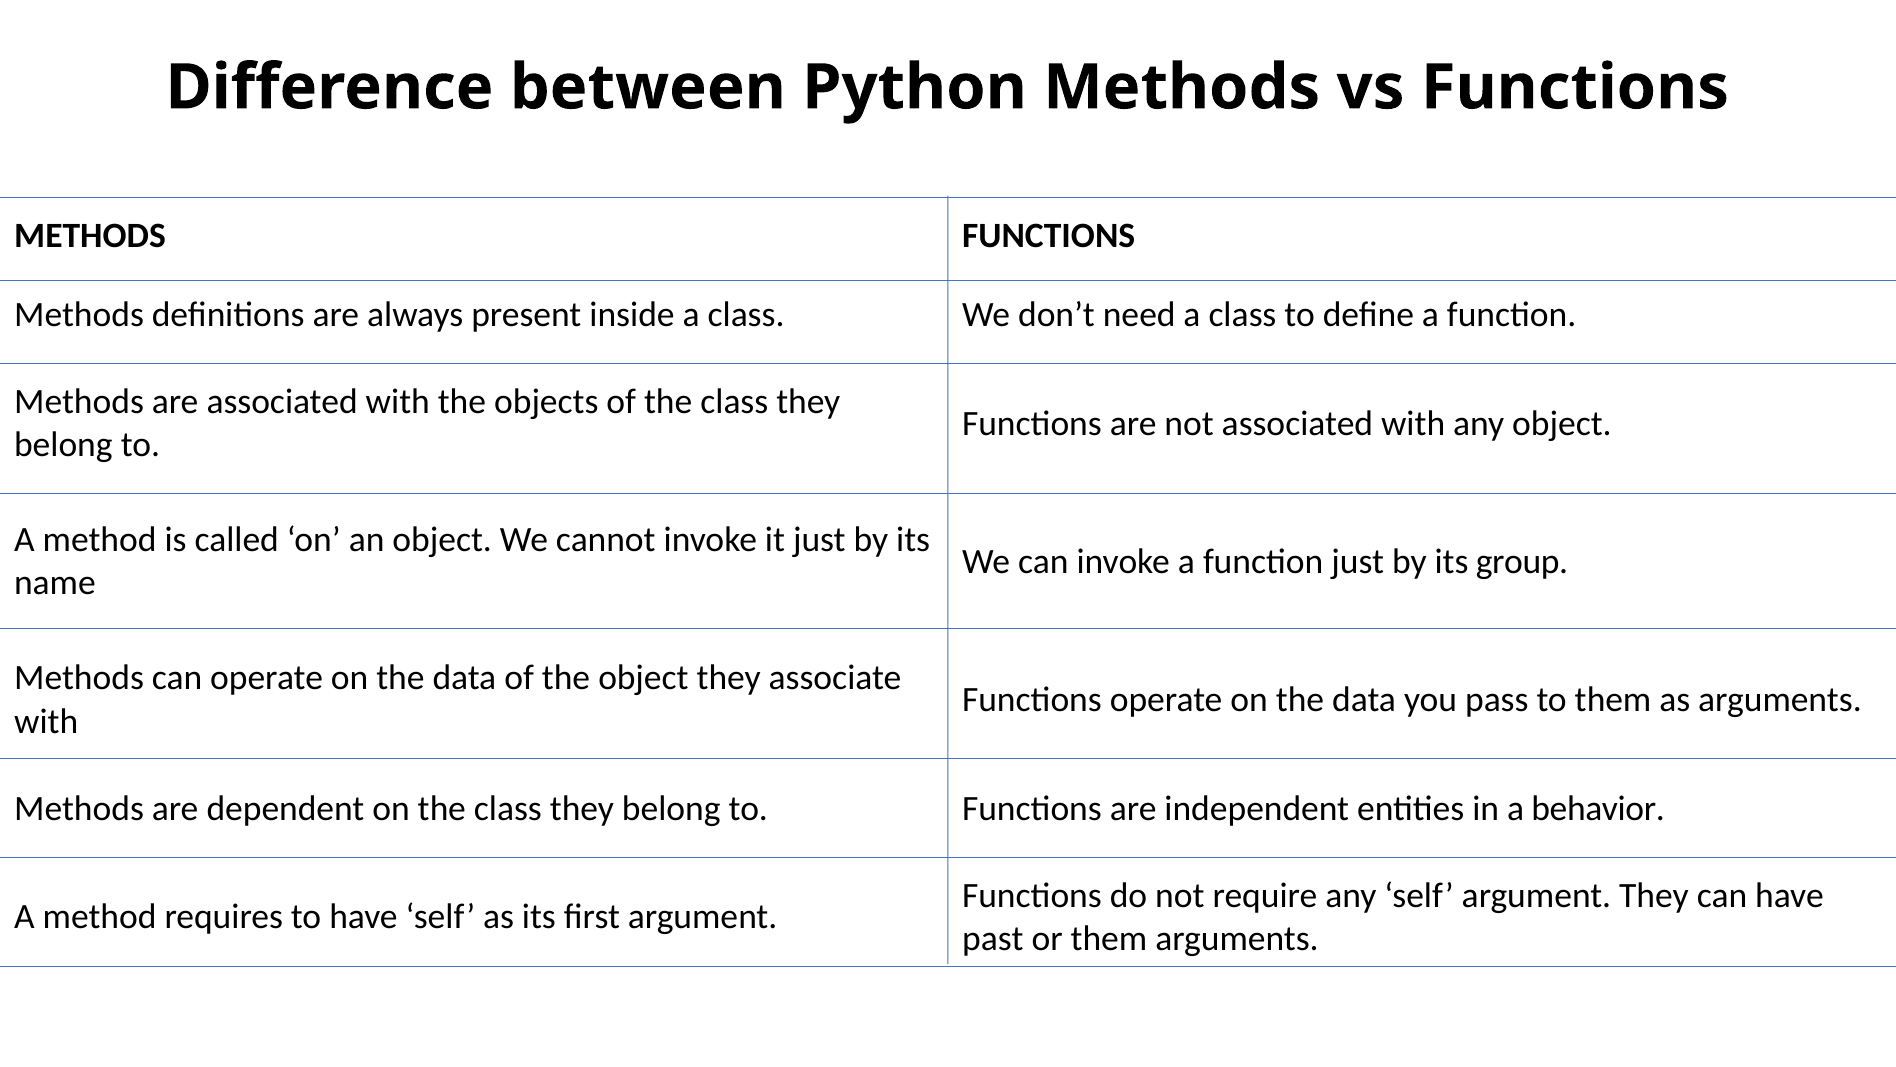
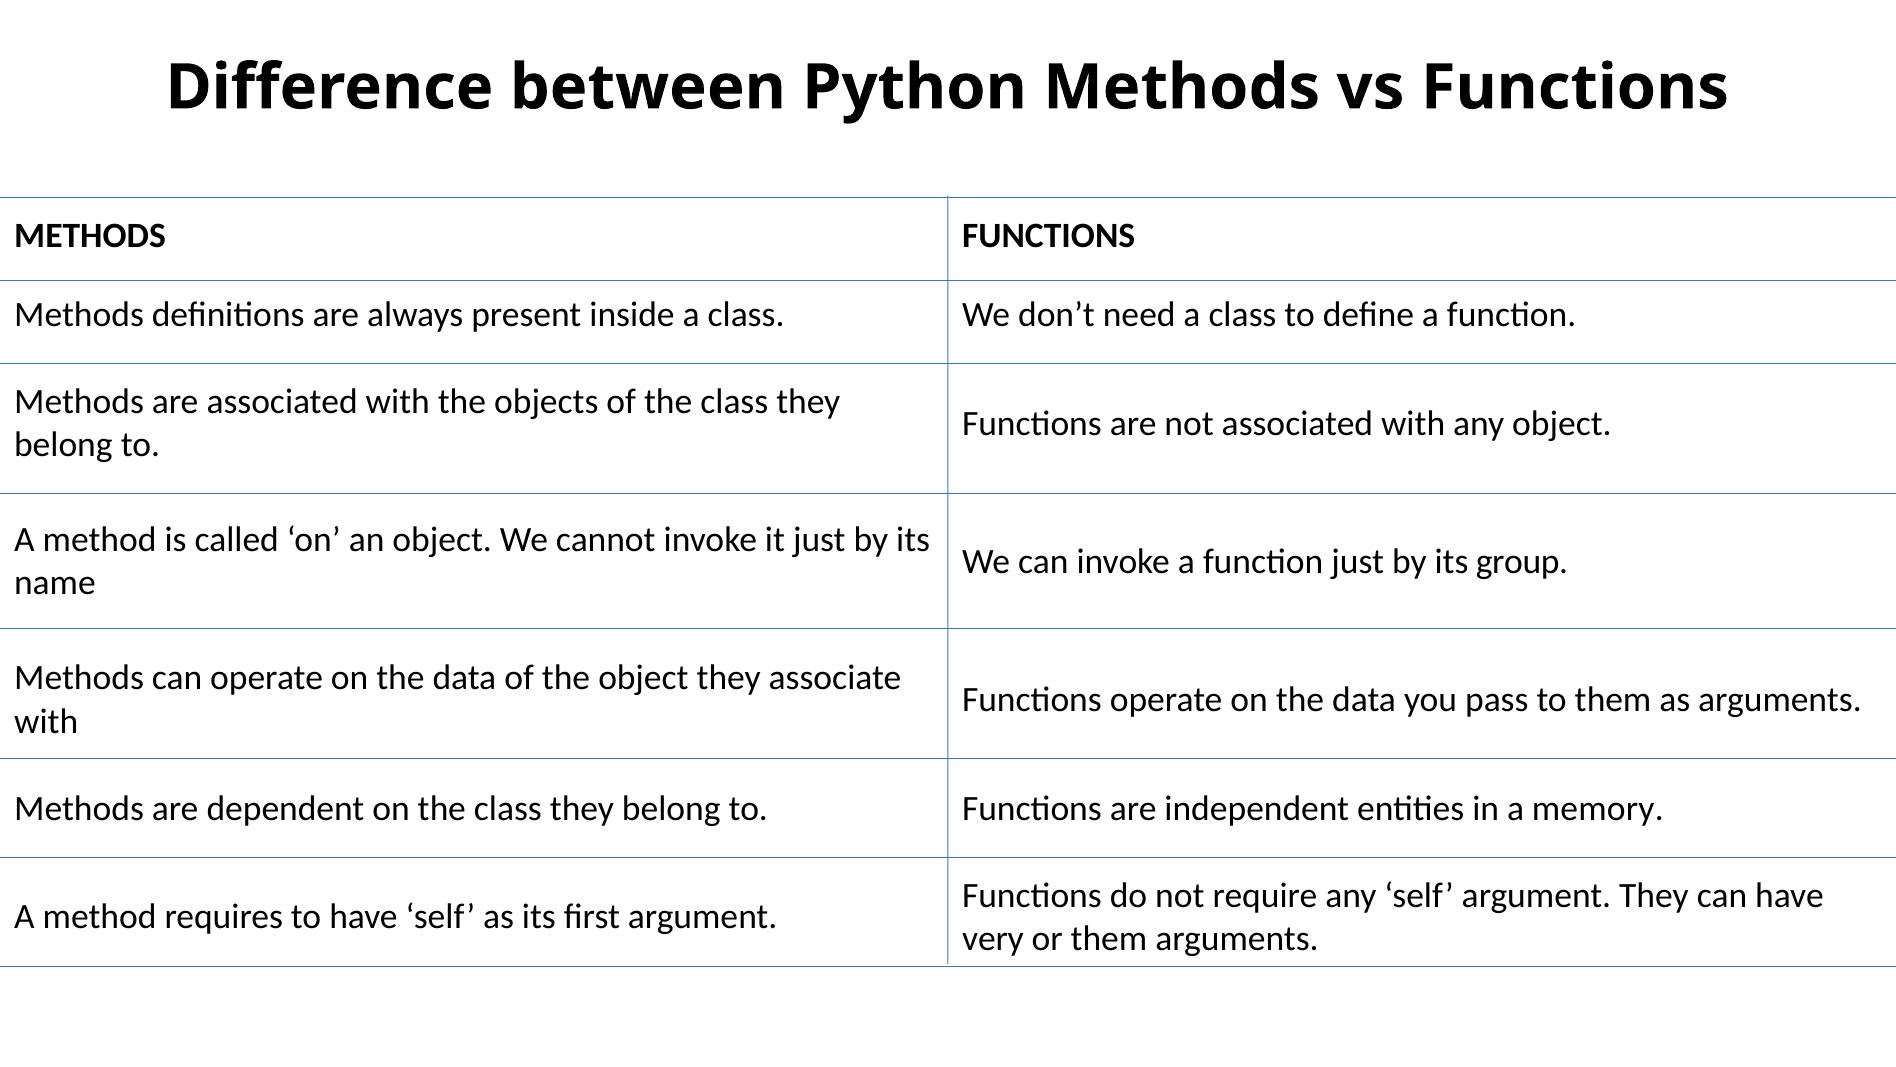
behavior: behavior -> memory (1598, 808)
past: past -> very (993, 938)
